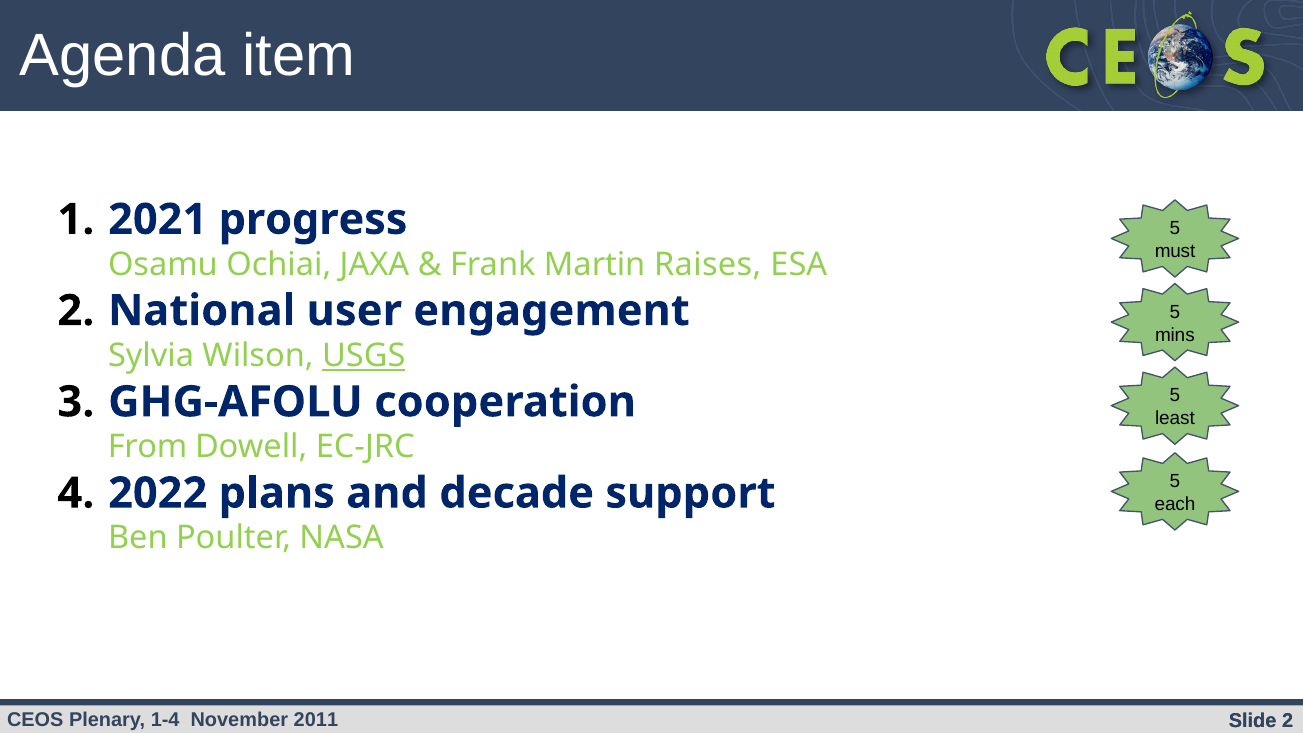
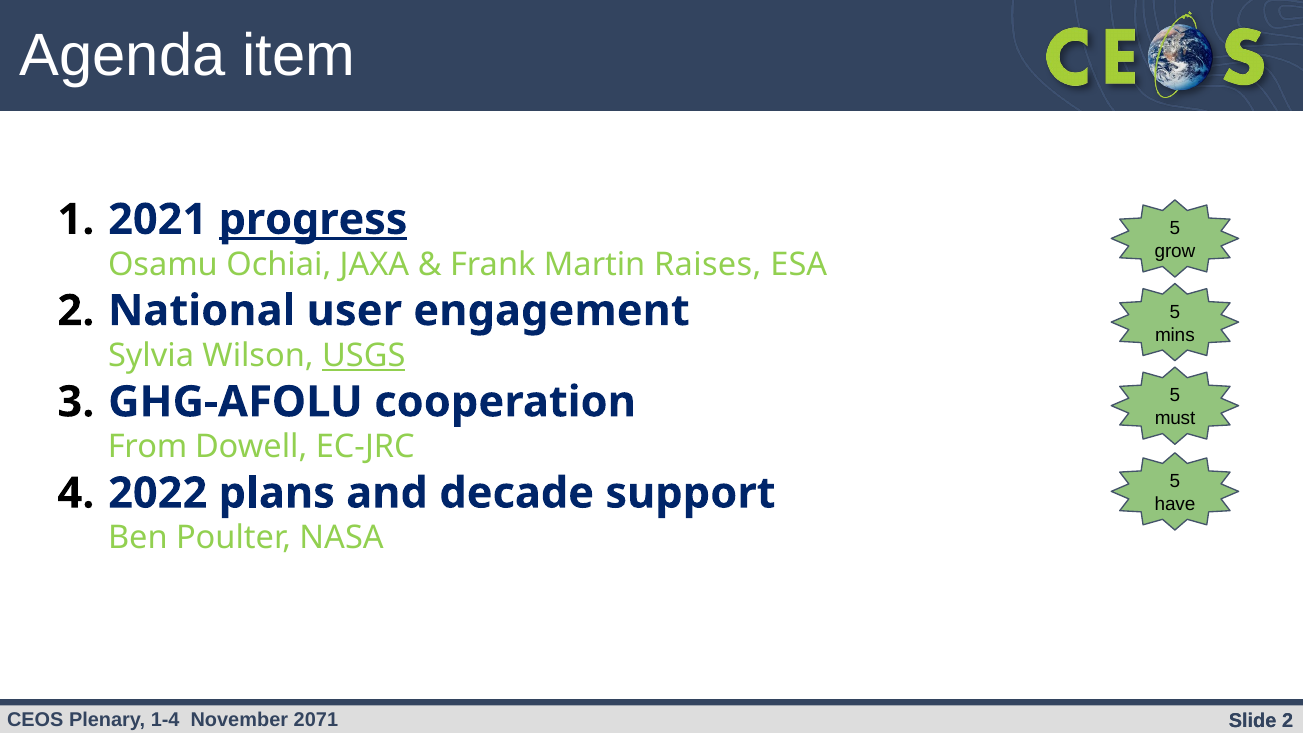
progress underline: none -> present (313, 220)
must: must -> grow (1175, 251)
least: least -> must (1175, 418)
each: each -> have (1175, 504)
2011: 2011 -> 2071 (316, 720)
